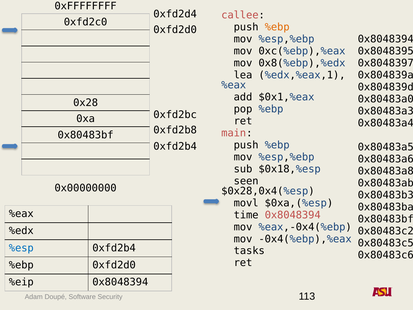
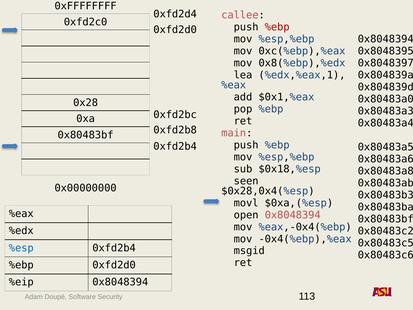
%ebp colour: orange -> red (277, 27)
time: time -> open (246, 215)
tasks: tasks -> msgid (249, 251)
